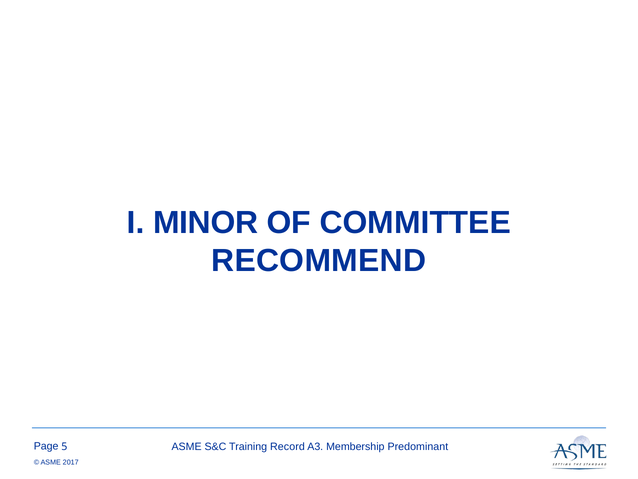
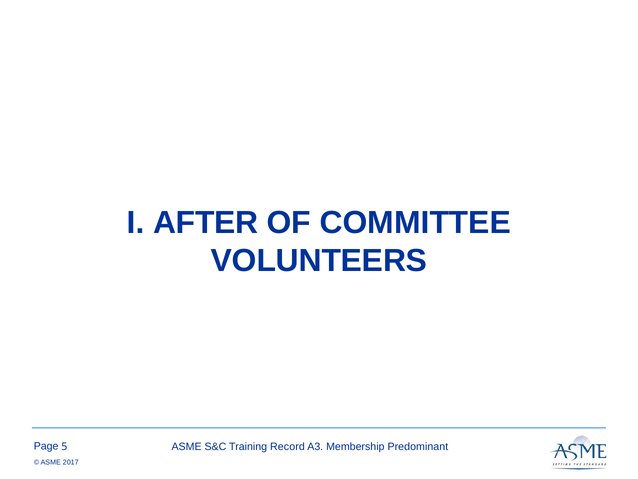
MINOR: MINOR -> AFTER (206, 222)
RECOMMEND: RECOMMEND -> VOLUNTEERS (319, 261)
